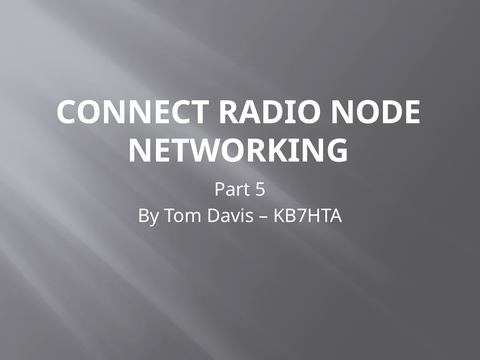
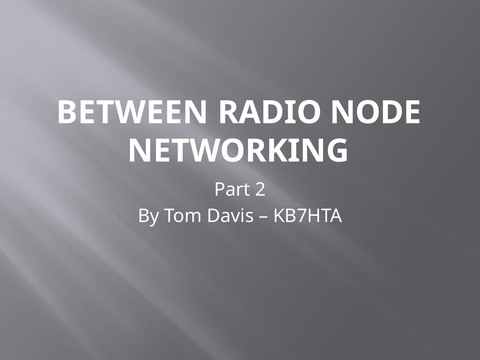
CONNECT: CONNECT -> BETWEEN (132, 113)
5: 5 -> 2 (260, 190)
